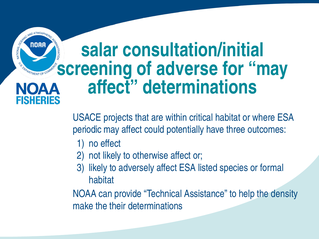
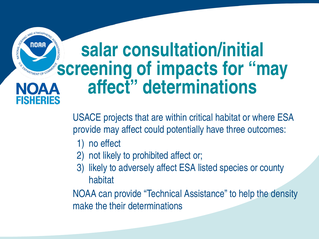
adverse: adverse -> impacts (187, 69)
periodic: periodic -> provide (87, 130)
otherwise: otherwise -> prohibited (150, 156)
formal: formal -> county (272, 168)
